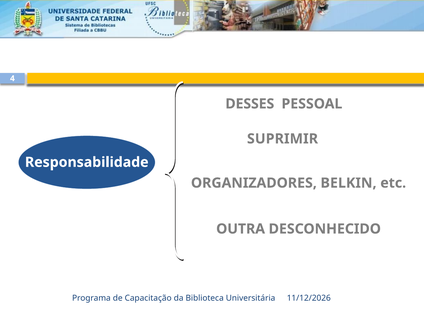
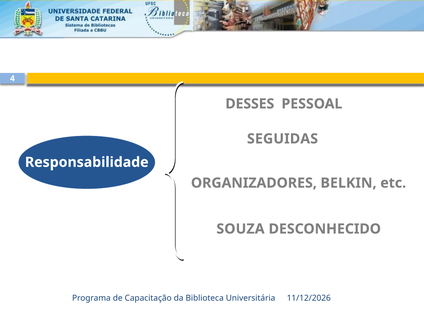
SUPRIMIR: SUPRIMIR -> SEGUIDAS (283, 139)
OUTRA: OUTRA -> SOUZA (240, 229)
